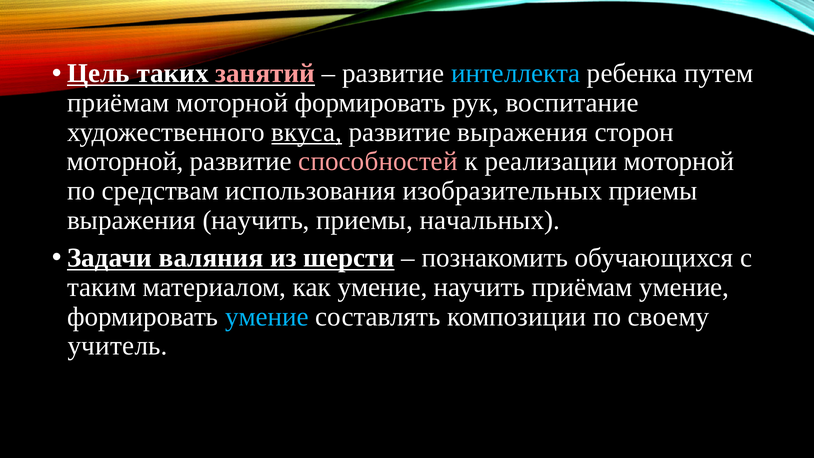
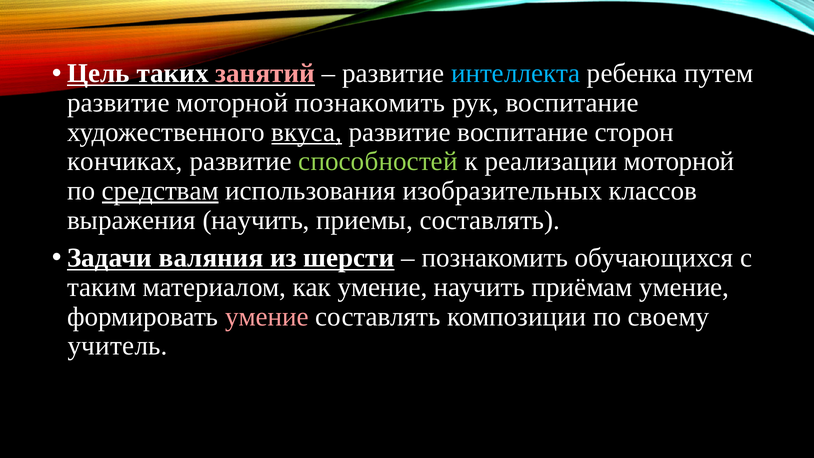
приёмам: приёмам -> развитие (118, 103)
моторной формировать: формировать -> познакомить (370, 103)
развитие выражения: выражения -> воспитание (523, 132)
моторной: моторной -> кончиках (125, 161)
способностей colour: pink -> light green (378, 161)
средствам underline: none -> present (160, 191)
изобразительных приемы: приемы -> классов (653, 191)
приемы начальных: начальных -> составлять (490, 220)
умение colour: light blue -> pink (267, 317)
